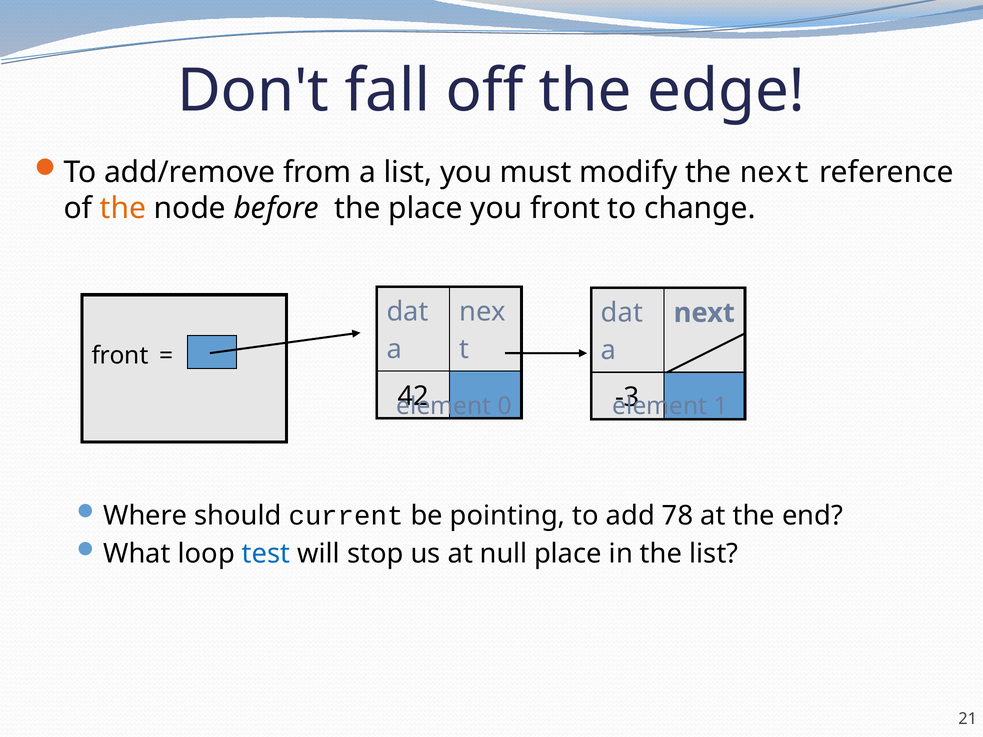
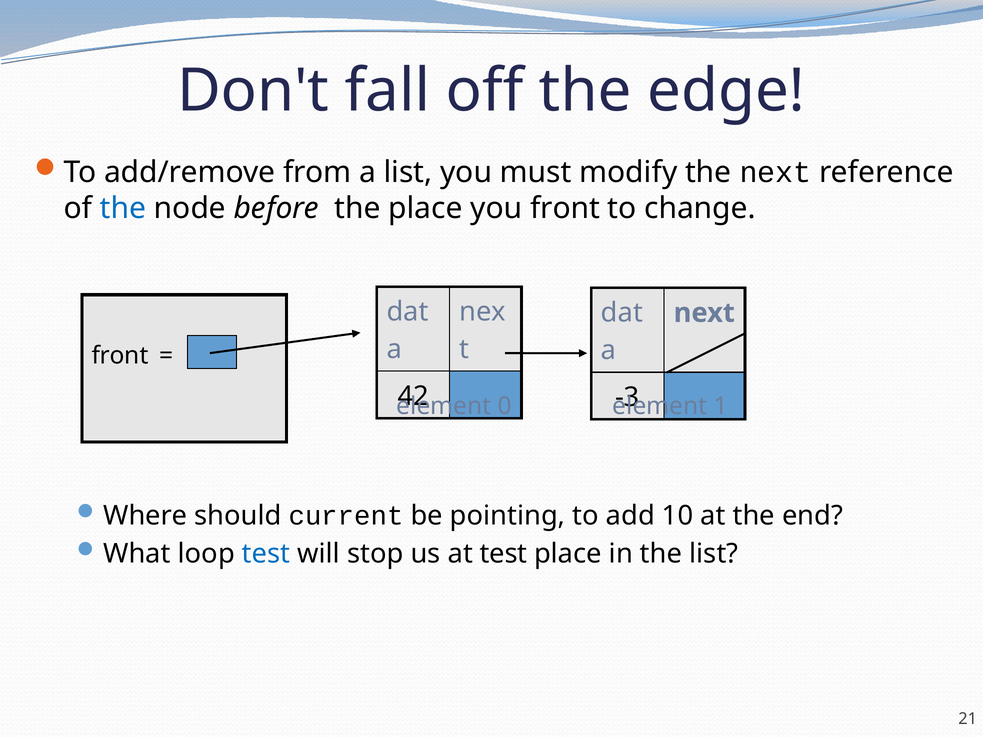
the colour: orange -> blue (123, 209)
78: 78 -> 10 (678, 516)
at null: null -> test (504, 554)
